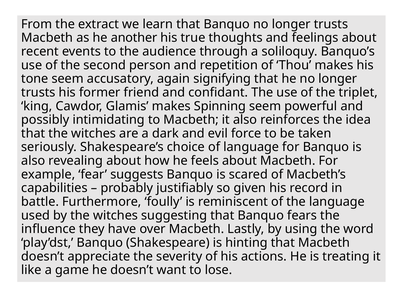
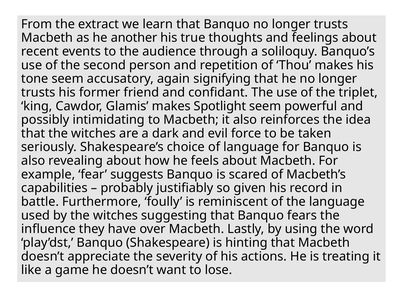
Spinning: Spinning -> Spotlight (220, 106)
